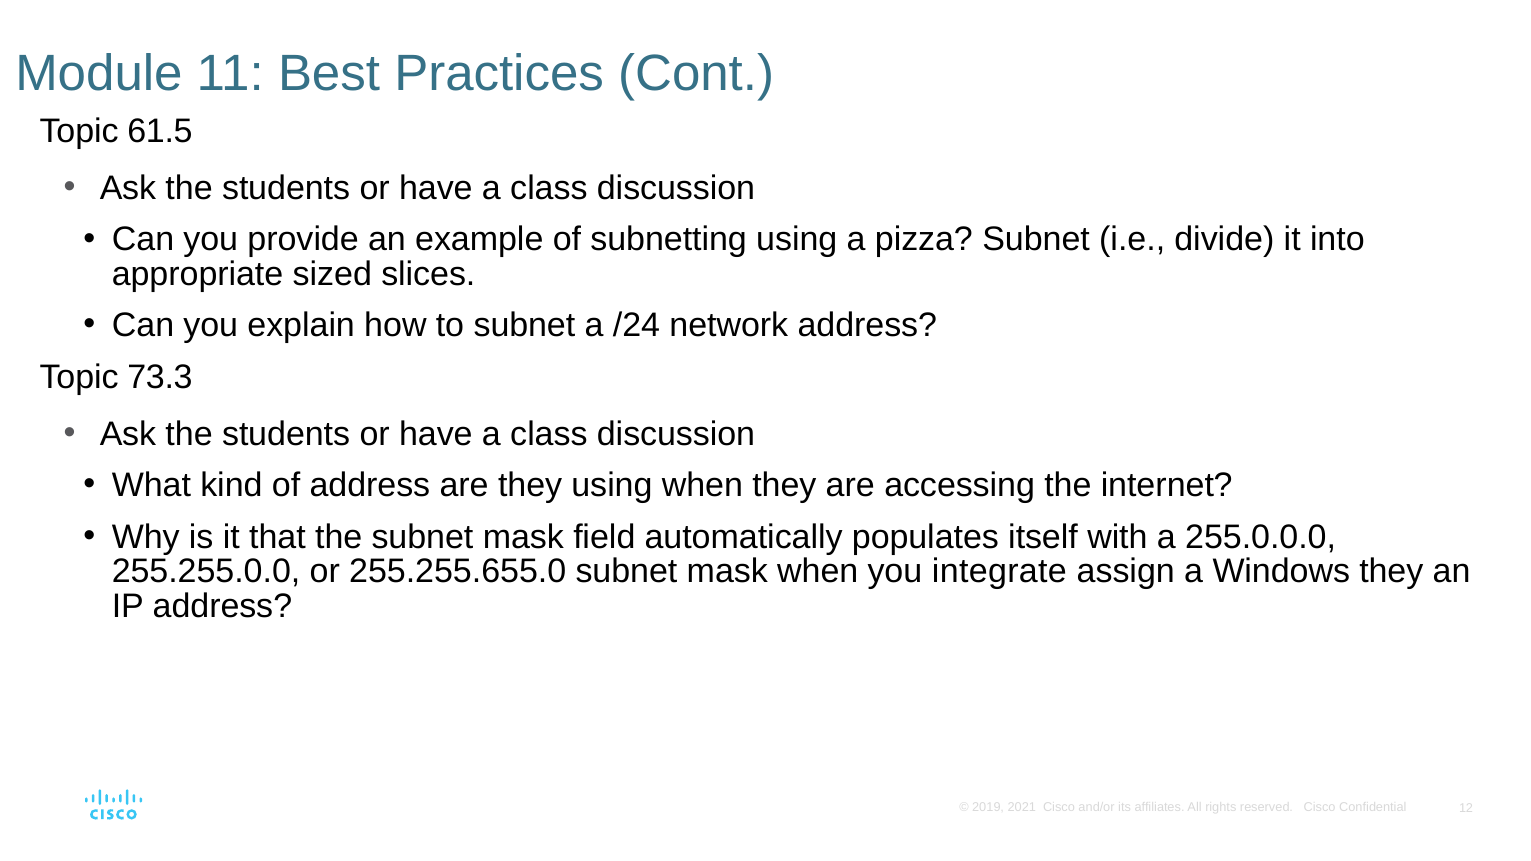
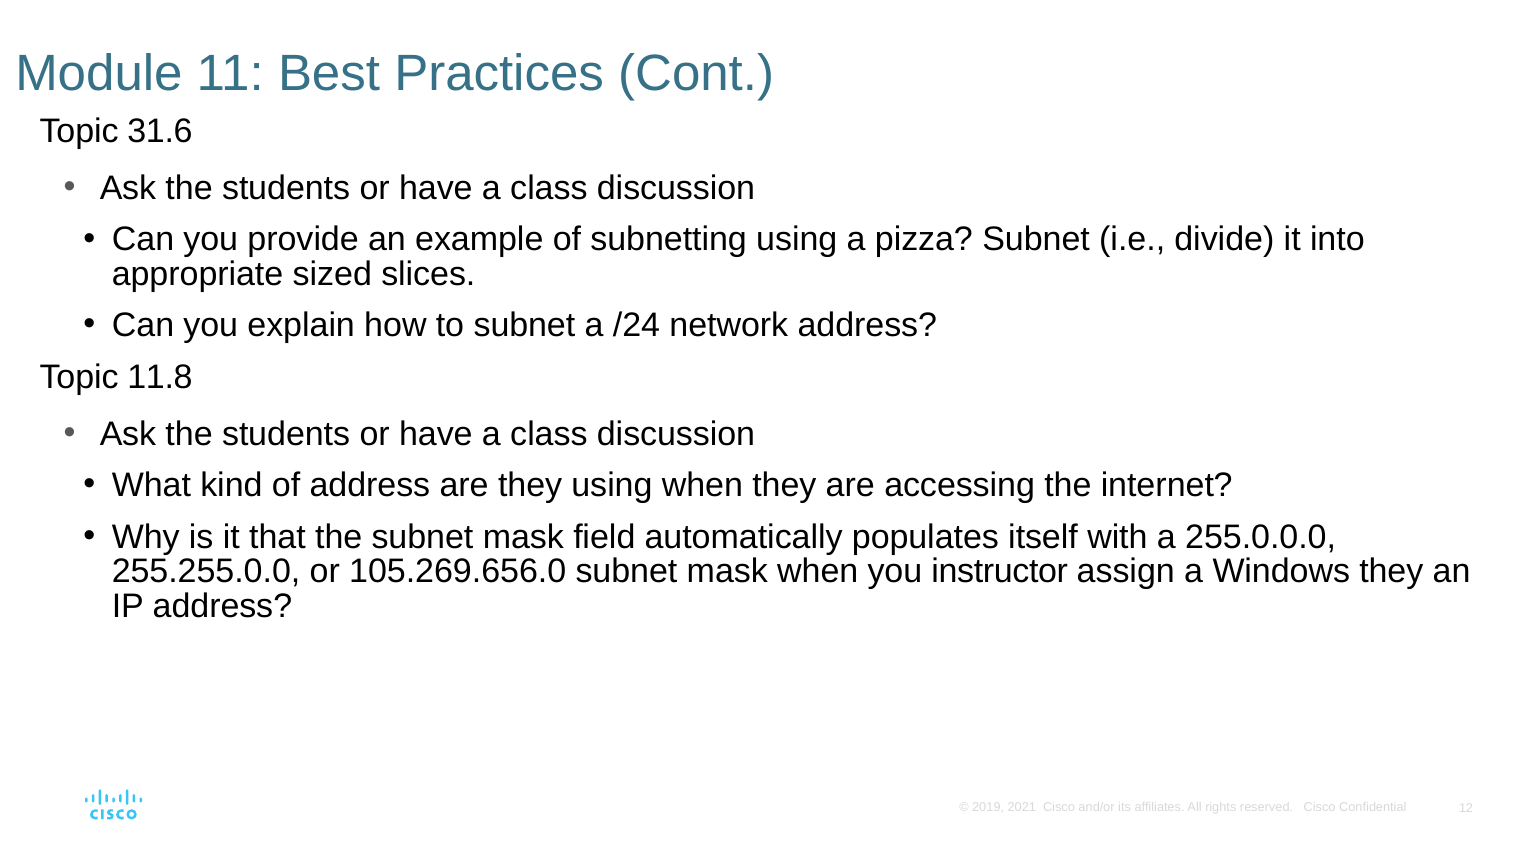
61.5: 61.5 -> 31.6 (160, 131)
73.3: 73.3 -> 11.8 (160, 377)
255.255.655.0: 255.255.655.0 -> 105.269.656.0 (458, 572)
integrate: integrate -> instructor (1000, 572)
